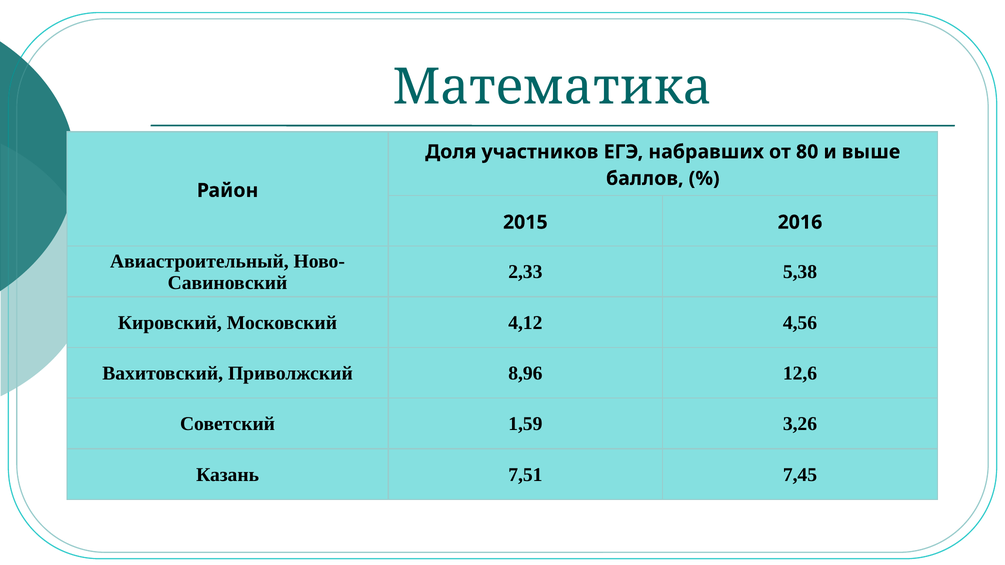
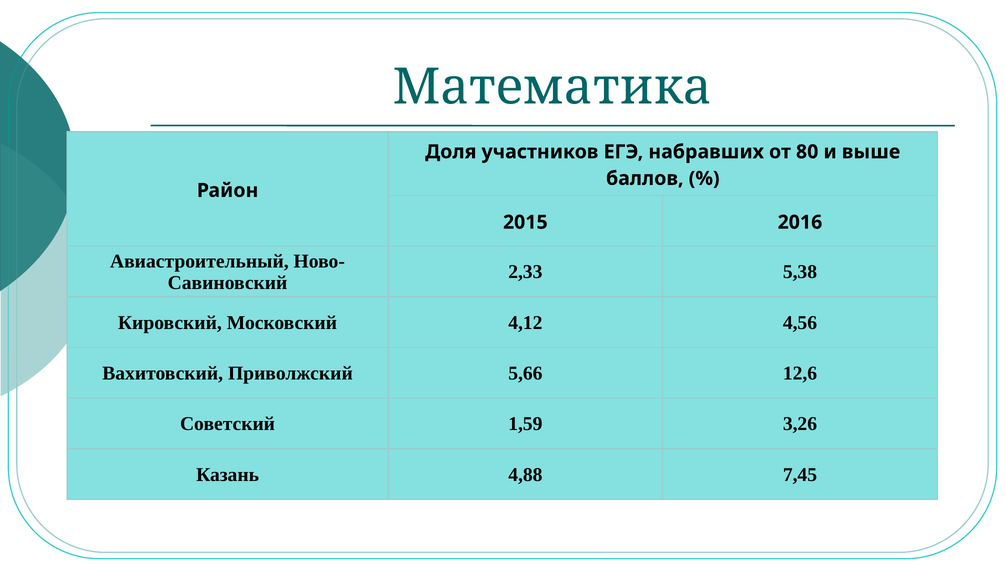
8,96: 8,96 -> 5,66 (525, 373)
7,51: 7,51 -> 4,88 (525, 475)
